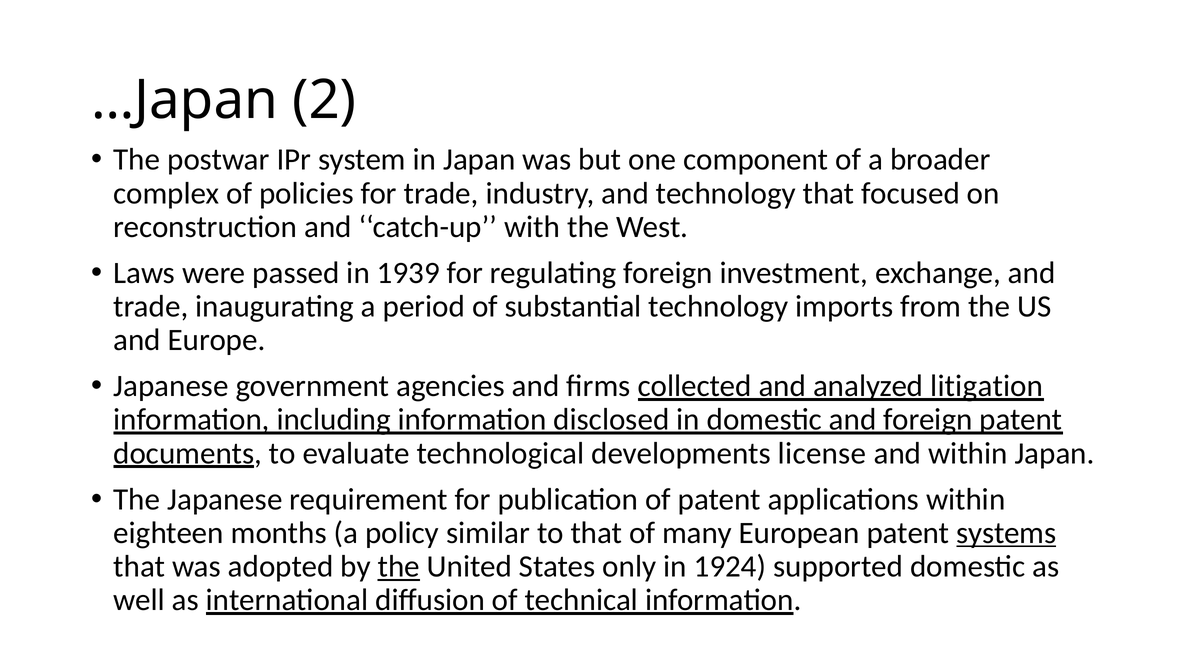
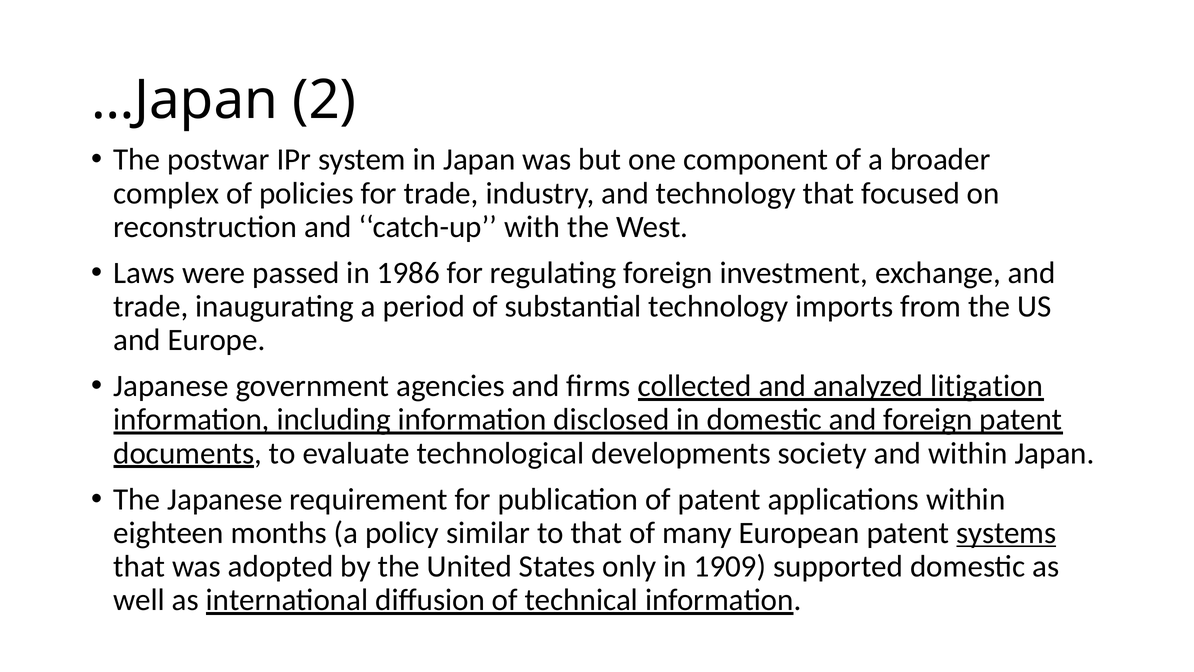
1939: 1939 -> 1986 (408, 273)
license: license -> society (822, 453)
the underline: present -> none (399, 566)
1924: 1924 -> 1909 (730, 566)
